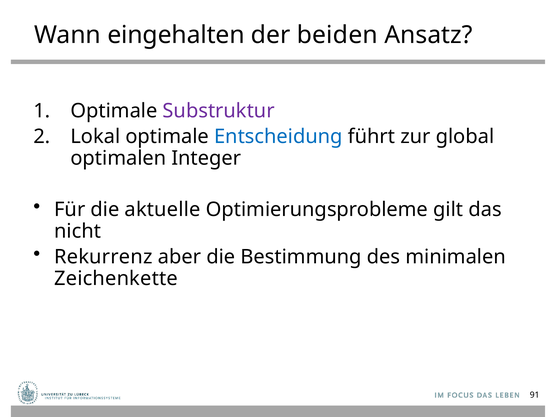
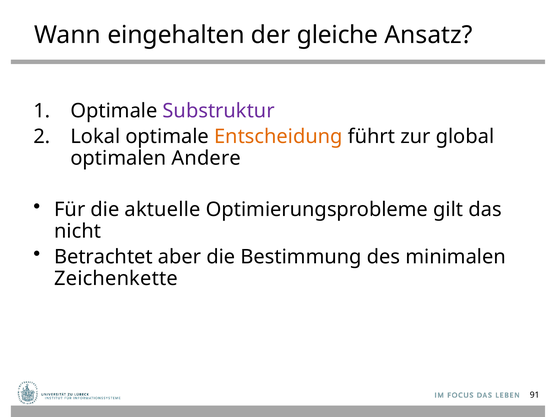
beiden: beiden -> gleiche (338, 35)
Entscheidung colour: blue -> orange (278, 136)
Integer: Integer -> Andere (206, 158)
Rekurrenz: Rekurrenz -> Betrachtet (103, 257)
